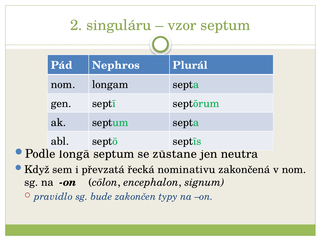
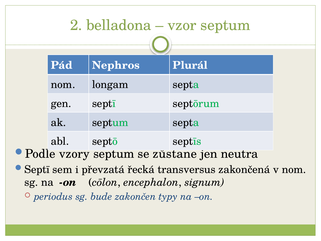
singuláru: singuláru -> belladona (119, 25)
longā: longā -> vzory (74, 154)
Když: Když -> Septī (37, 169)
nominativu: nominativu -> transversus (187, 169)
pravidlo: pravidlo -> periodus (53, 196)
